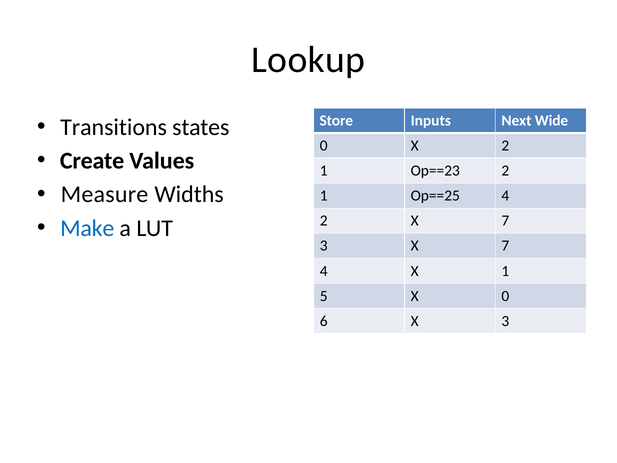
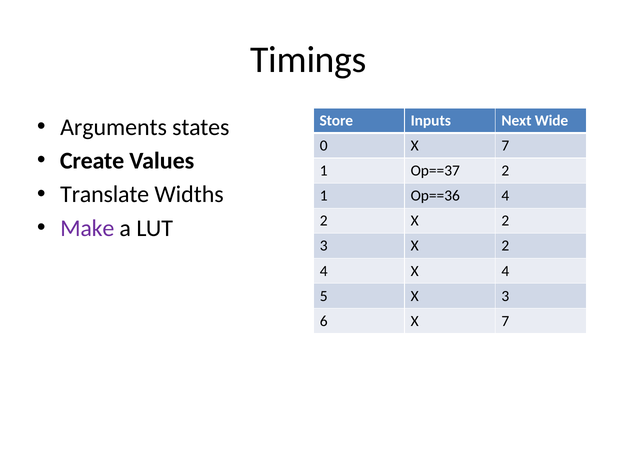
Lookup: Lookup -> Timings (309, 60)
Transitions: Transitions -> Arguments (114, 127)
0 X 2: 2 -> 7 (505, 146)
Op==23: Op==23 -> Op==37 (435, 171)
Measure: Measure -> Translate (105, 194)
Op==25: Op==25 -> Op==36 (435, 196)
2 X 7: 7 -> 2 (505, 221)
Make colour: blue -> purple (87, 228)
3 X 7: 7 -> 2 (505, 246)
X 1: 1 -> 4 (505, 271)
X 0: 0 -> 3 (505, 296)
6 X 3: 3 -> 7 (505, 321)
